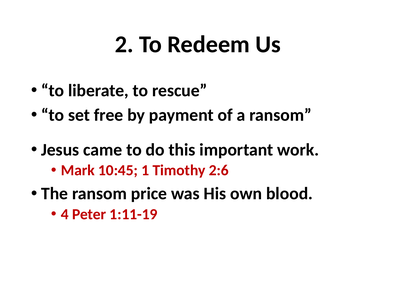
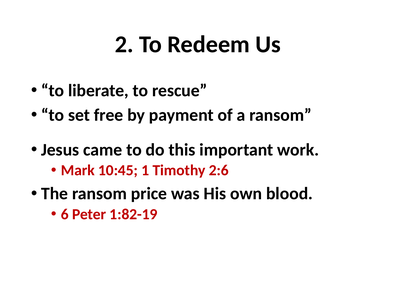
4: 4 -> 6 (65, 214)
1:11-19: 1:11-19 -> 1:82-19 (133, 214)
